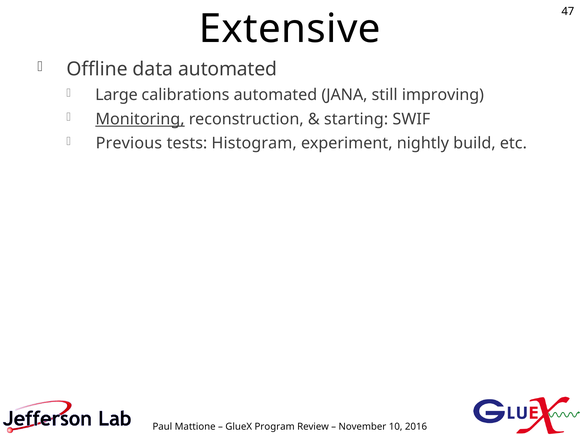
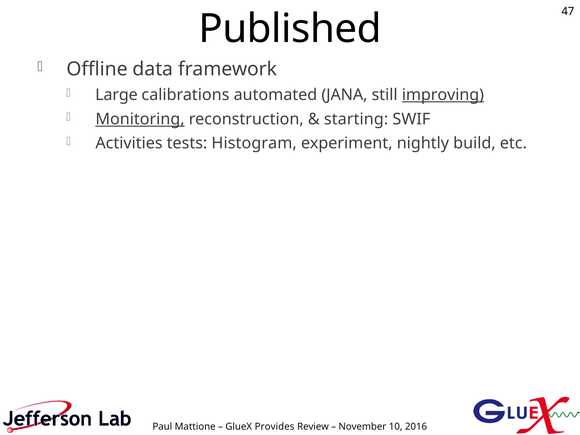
Extensive: Extensive -> Published (290, 29)
data automated: automated -> framework (228, 69)
improving underline: none -> present (443, 95)
Previous: Previous -> Activities (129, 143)
Program: Program -> Provides (275, 427)
